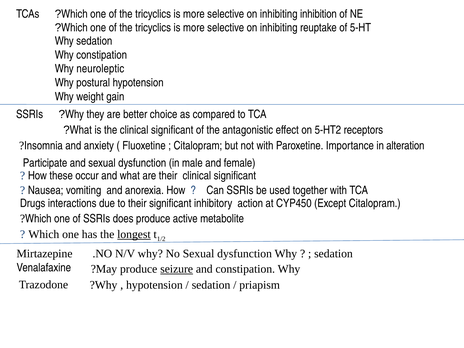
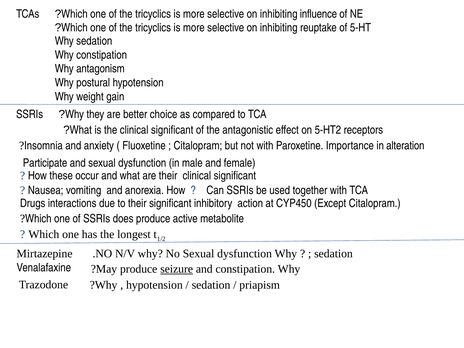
inhibition: inhibition -> influence (318, 14)
neuroleptic: neuroleptic -> antagonism (100, 69)
longest underline: present -> none (134, 234)
